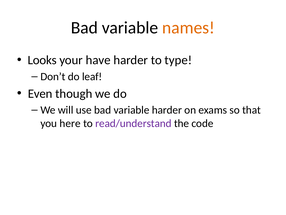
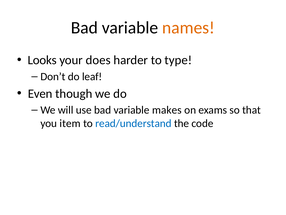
have: have -> does (98, 60)
variable harder: harder -> makes (167, 110)
here: here -> item (70, 123)
read/understand colour: purple -> blue (133, 123)
